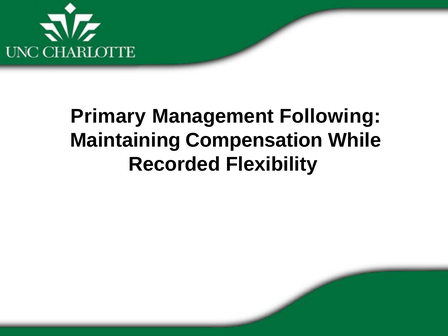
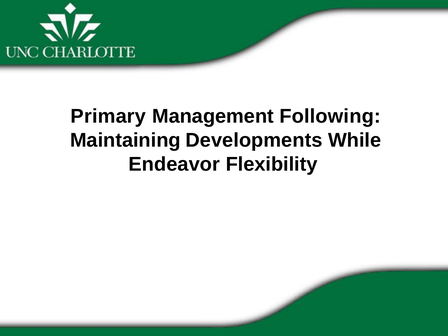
Compensation: Compensation -> Developments (254, 140)
Recorded: Recorded -> Endeavor (174, 164)
